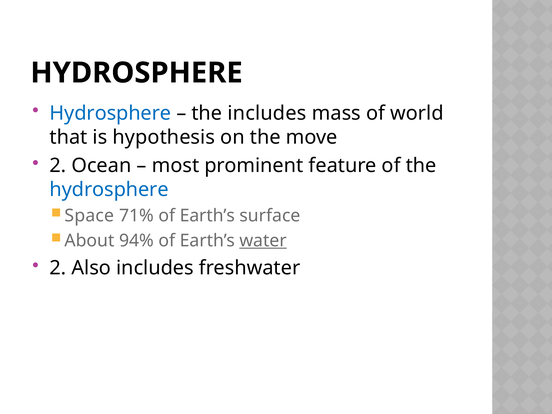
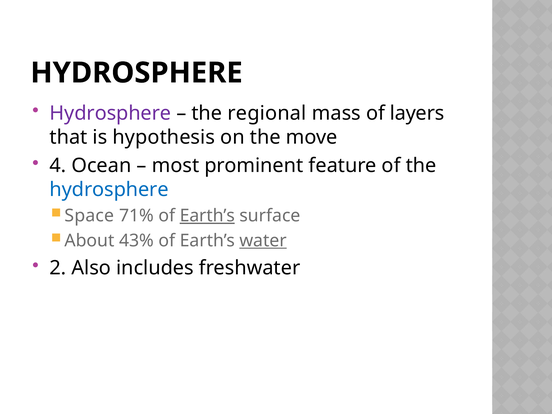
Hydrosphere colour: blue -> purple (110, 113)
the includes: includes -> regional (267, 113)
world: world -> layers (417, 113)
2: 2 -> 4 (58, 166)
Earth’s underline: none -> present (207, 216)
94%: 94% -> 43% (136, 241)
